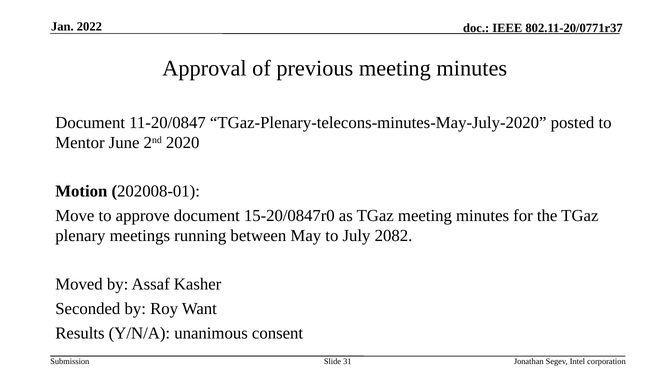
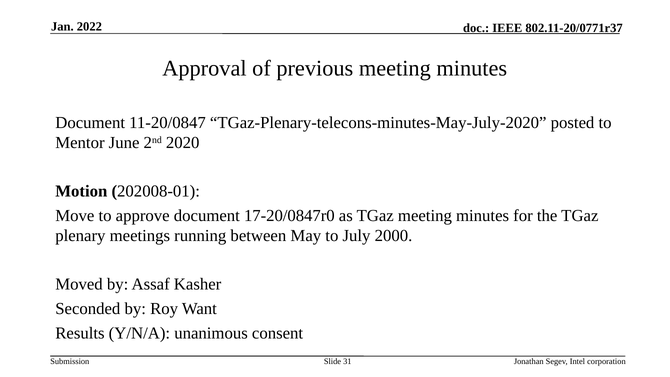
15-20/0847r0: 15-20/0847r0 -> 17-20/0847r0 (289, 216)
2082: 2082 -> 2000 (393, 236)
